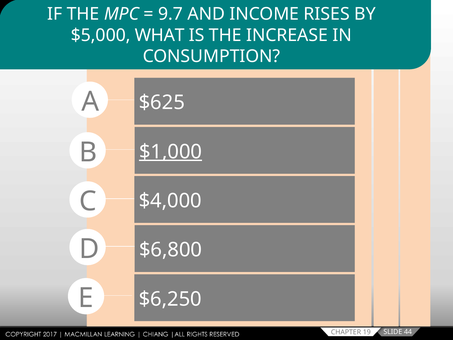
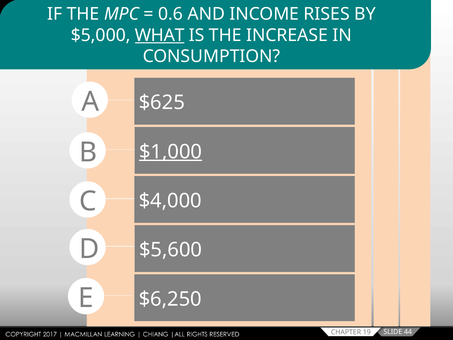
9.7: 9.7 -> 0.6 (171, 14)
WHAT underline: none -> present (160, 35)
$6,800: $6,800 -> $5,600 (171, 250)
